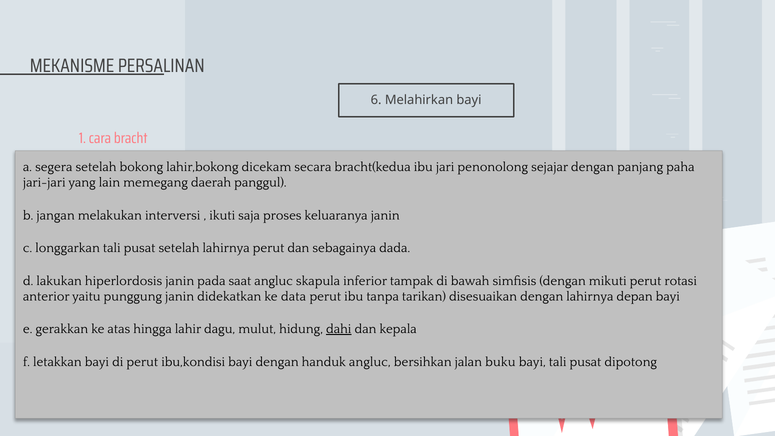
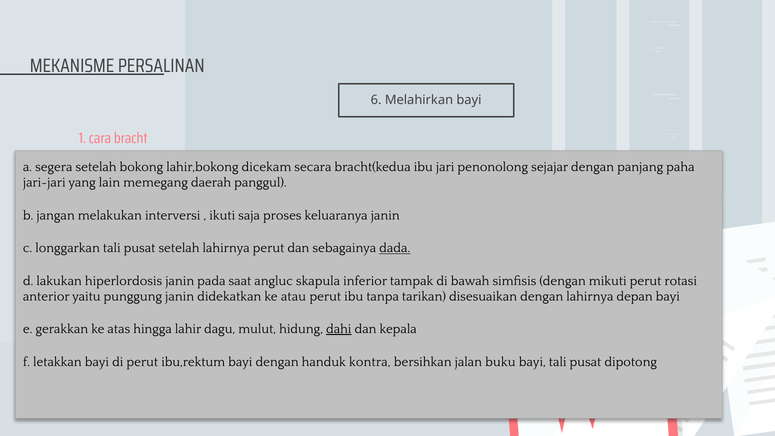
dada underline: none -> present (395, 248)
data: data -> atau (293, 296)
ibu,kondisi: ibu,kondisi -> ibu,rektum (193, 362)
handuk angluc: angluc -> kontra (370, 362)
